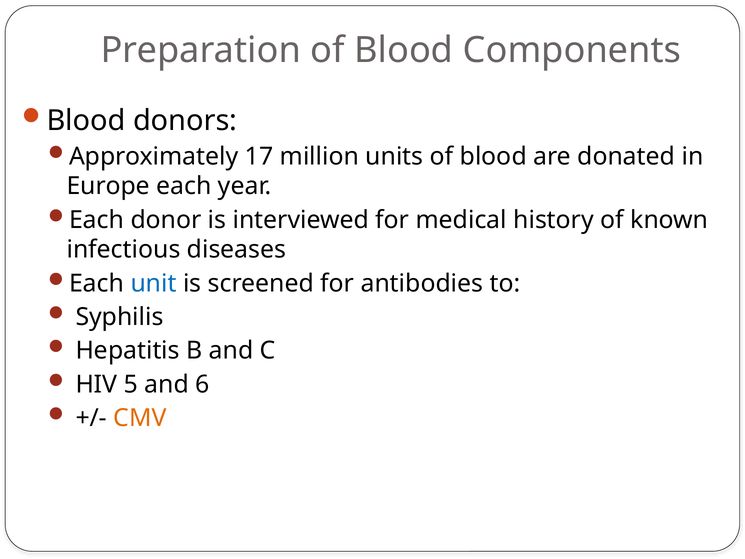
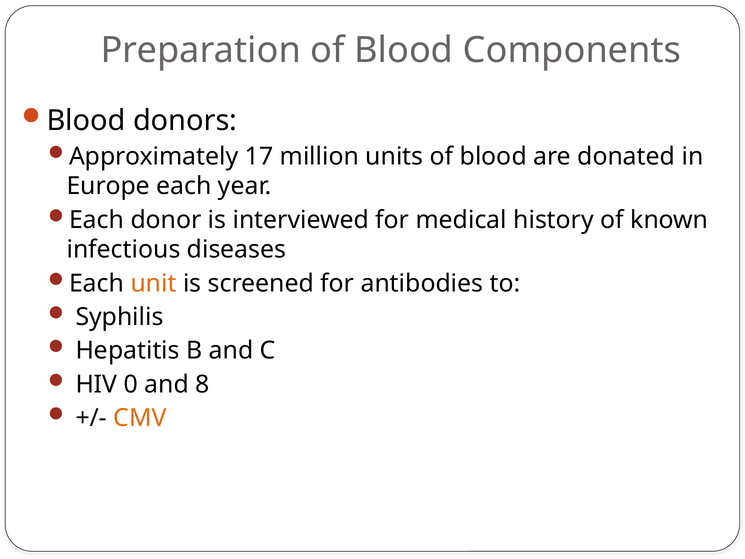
unit colour: blue -> orange (154, 283)
5: 5 -> 0 (131, 384)
6: 6 -> 8 (203, 384)
